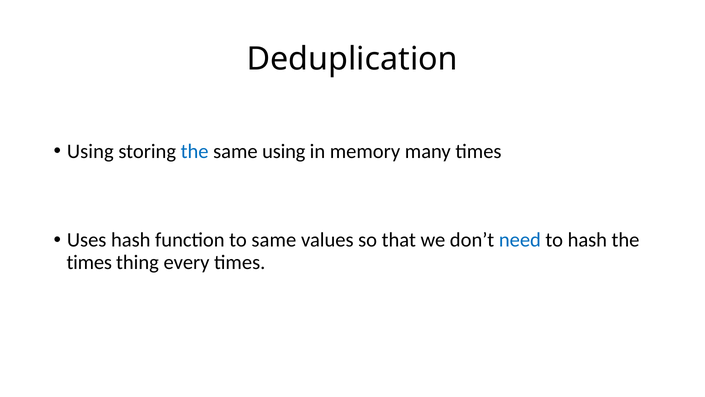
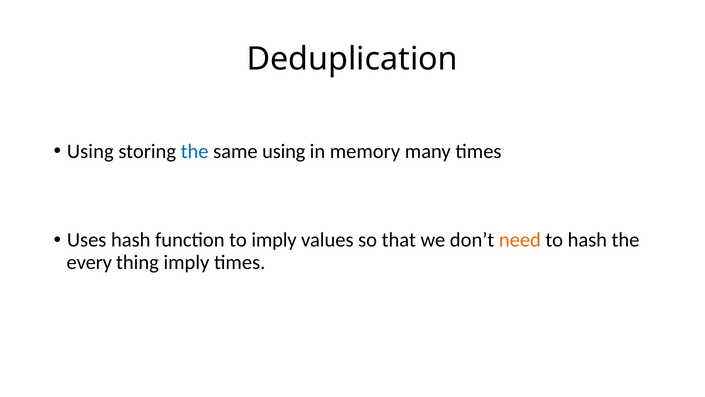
to same: same -> imply (274, 240)
need colour: blue -> orange (520, 240)
times: times -> every (89, 262)
thing every: every -> imply (186, 262)
